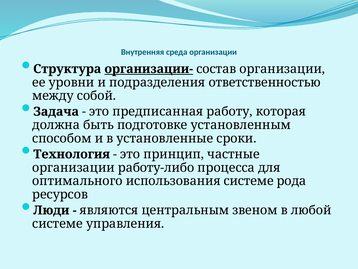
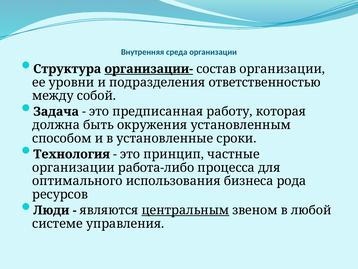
подготовке: подготовке -> окружения (152, 125)
работу-либо: работу-либо -> работа-либо (156, 167)
использования системе: системе -> бизнеса (249, 181)
центральным underline: none -> present (185, 210)
